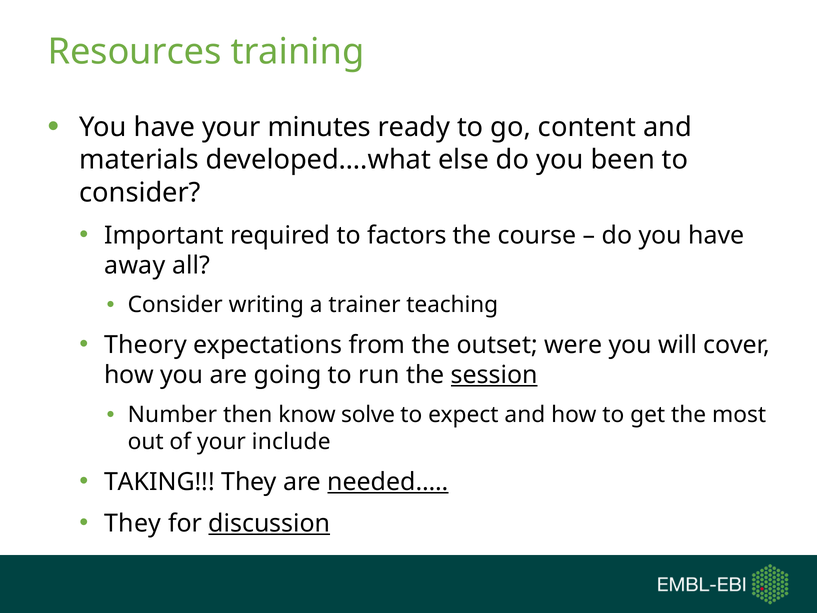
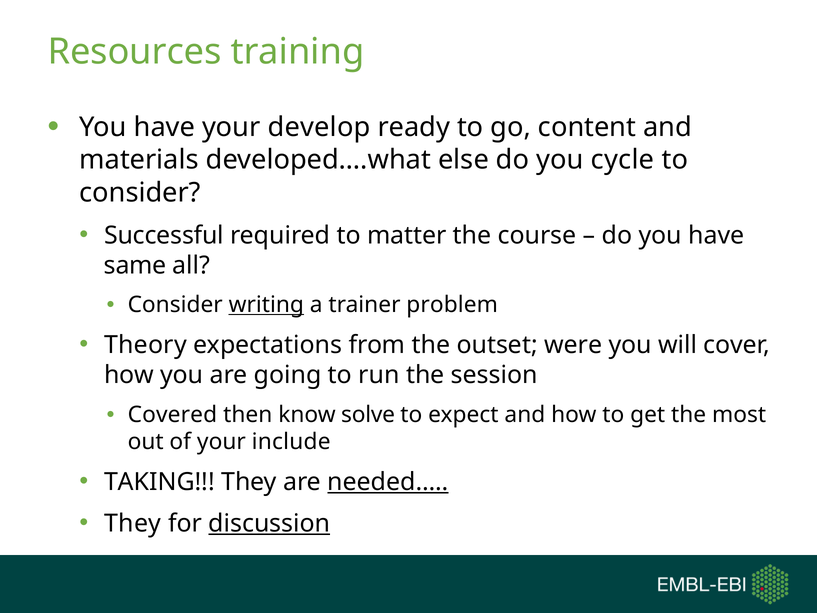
minutes: minutes -> develop (319, 127)
been: been -> cycle (623, 160)
Important: Important -> Successful (164, 235)
factors: factors -> matter (407, 235)
away: away -> same (135, 265)
writing underline: none -> present (266, 305)
teaching: teaching -> problem (452, 305)
session underline: present -> none (494, 375)
Number: Number -> Covered (172, 414)
